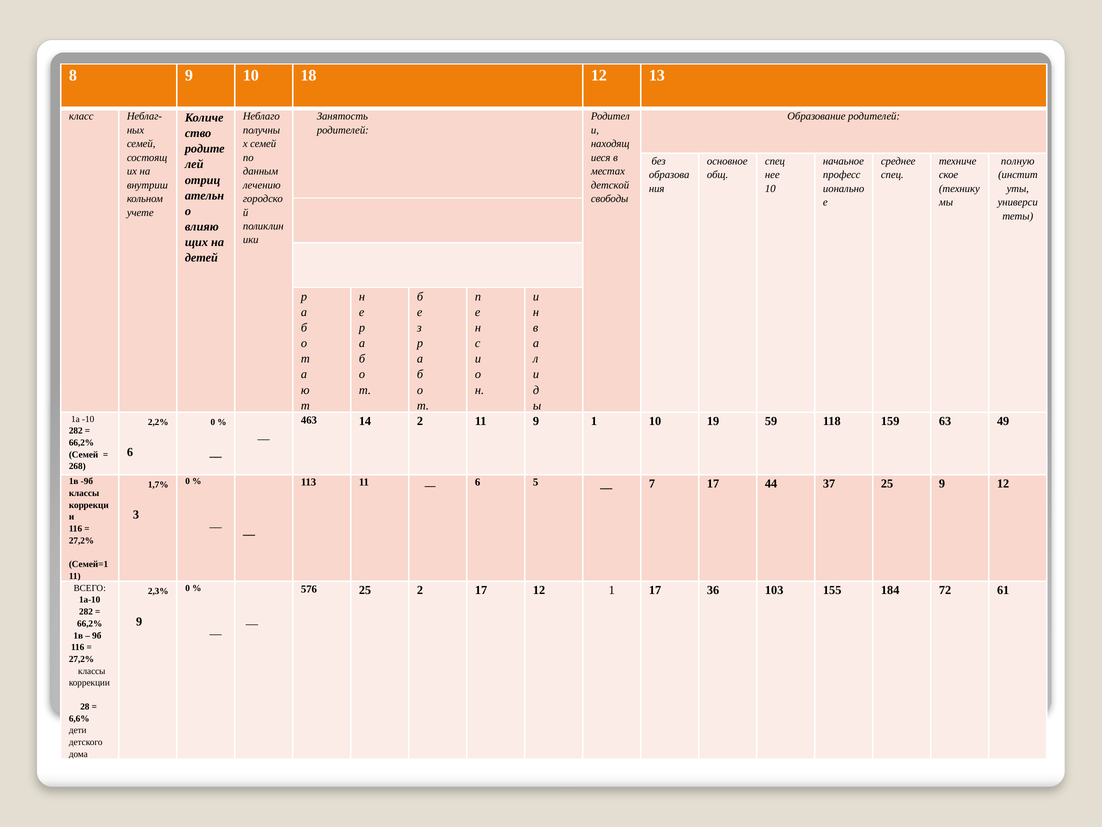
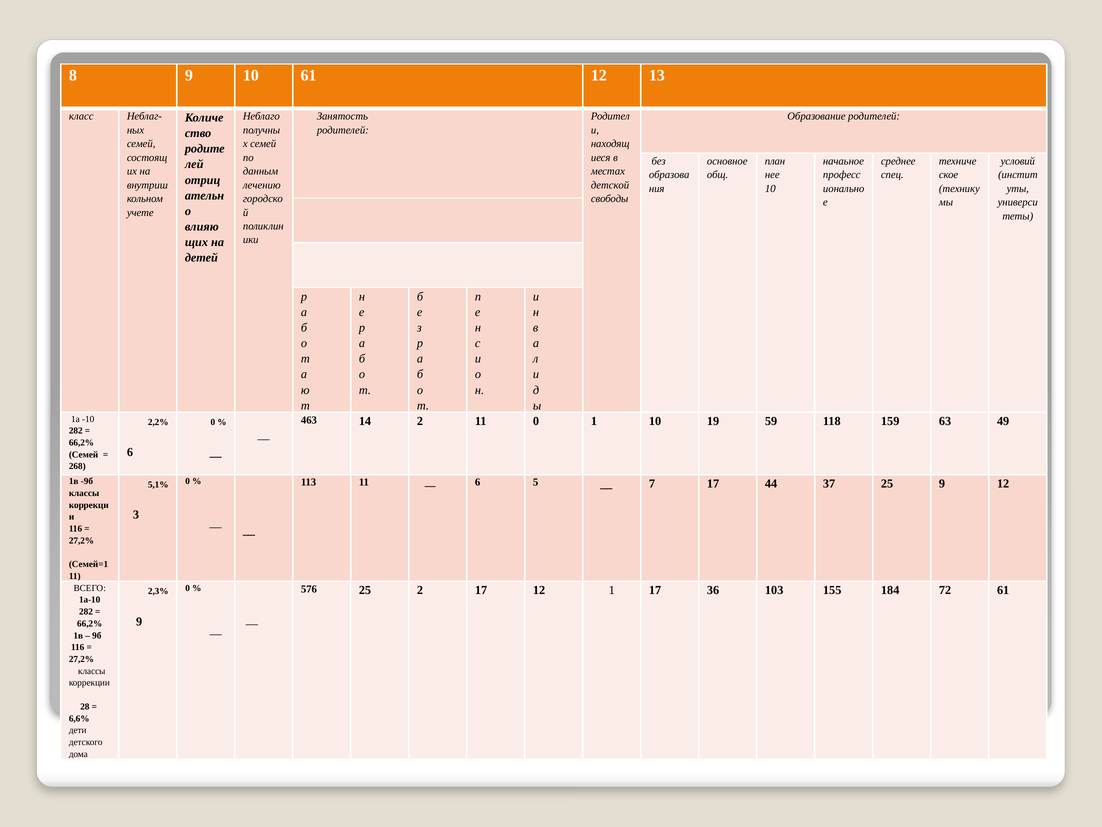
10 18: 18 -> 61 (309, 76)
спец: спец -> план (775, 161)
полную: полную -> условий (1018, 161)
11 9: 9 -> 0 (536, 421)
1,7%: 1,7% -> 5,1% (158, 484)
